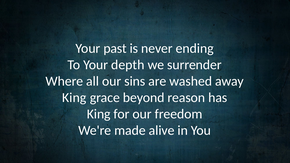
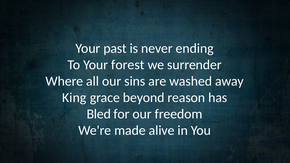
depth: depth -> forest (128, 65)
King: King -> Bled (99, 114)
